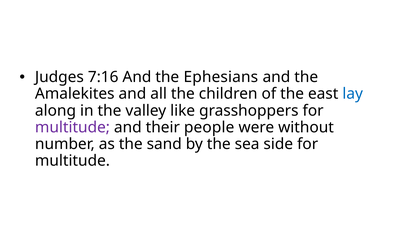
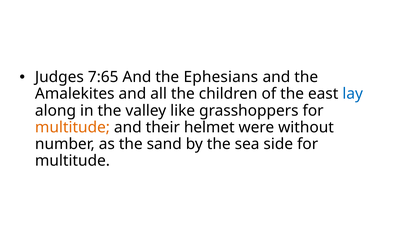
7:16: 7:16 -> 7:65 (103, 77)
multitude colour: purple -> orange (72, 127)
people: people -> helmet (209, 127)
